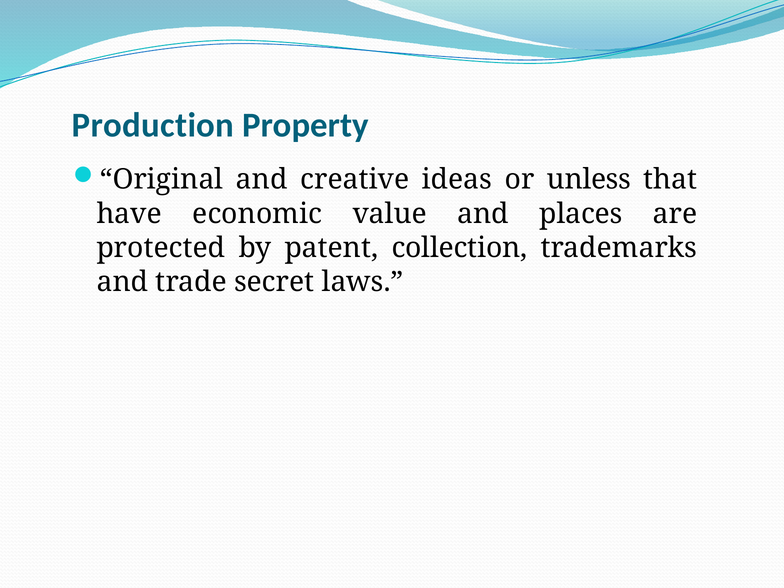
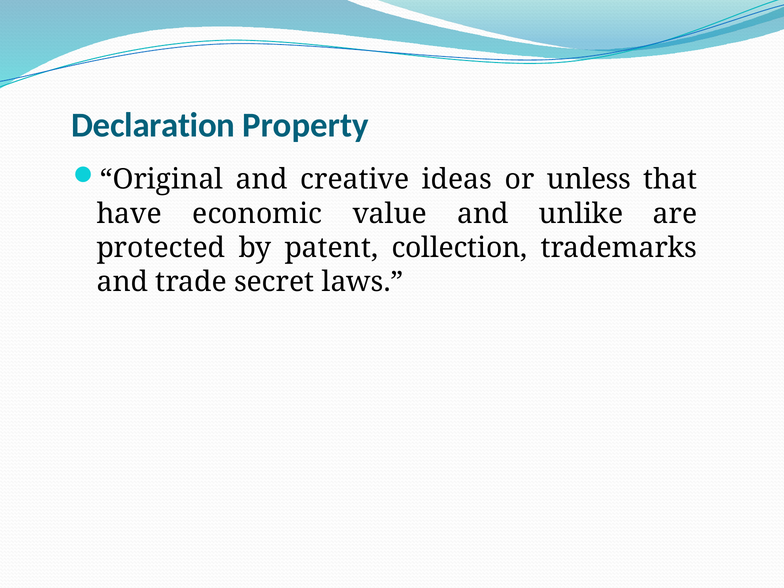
Production: Production -> Declaration (153, 125)
places: places -> unlike (581, 214)
